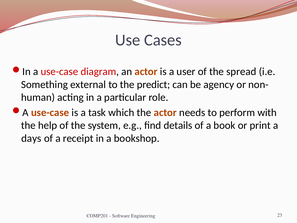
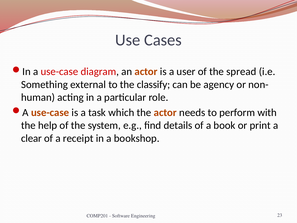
predict: predict -> classify (154, 84)
days: days -> clear (31, 138)
